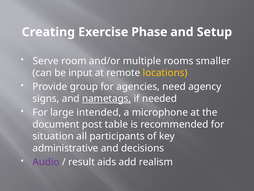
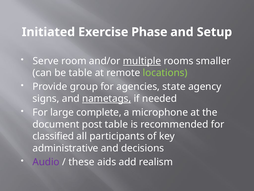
Creating: Creating -> Initiated (48, 32)
multiple underline: none -> present (142, 61)
be input: input -> table (80, 73)
locations colour: yellow -> light green (165, 73)
need: need -> state (174, 86)
intended: intended -> complete (99, 112)
situation: situation -> classified (53, 136)
result: result -> these (81, 162)
